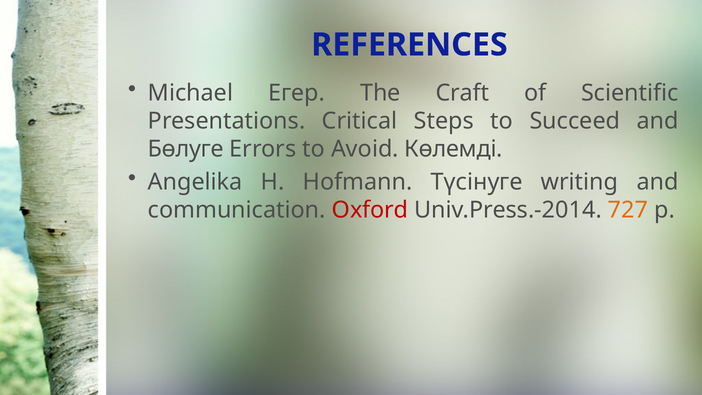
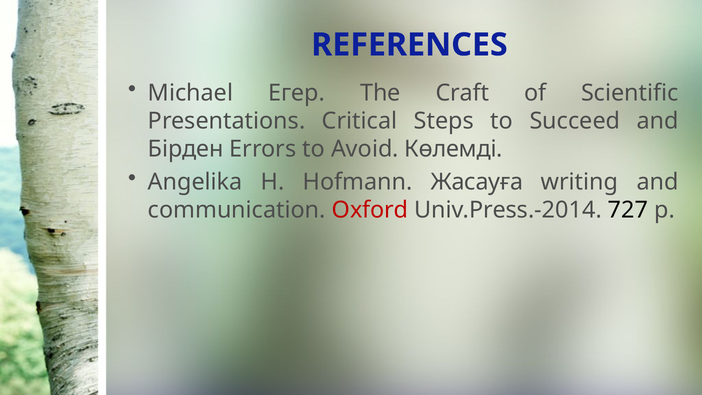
Бөлуге: Бөлуге -> Бірден (186, 149)
Түсінуге: Түсінуге -> Жасауға (477, 182)
727 colour: orange -> black (628, 210)
